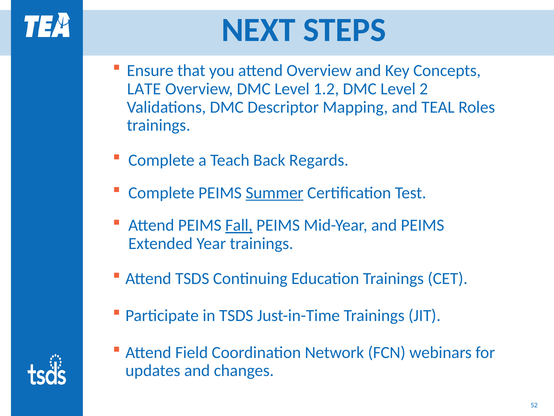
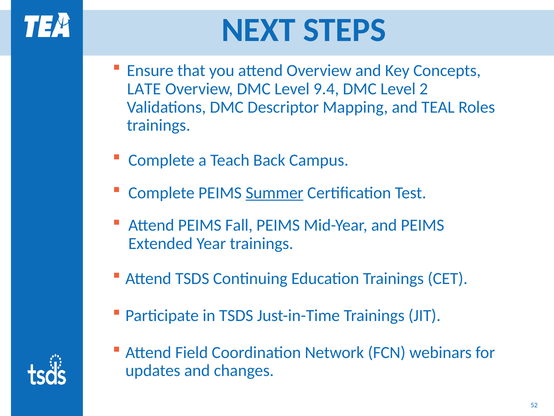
1.2: 1.2 -> 9.4 (326, 89)
Regards: Regards -> Campus (319, 160)
Fall underline: present -> none (239, 225)
